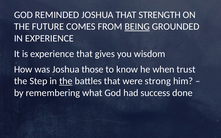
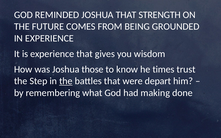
BEING underline: present -> none (137, 27)
when: when -> times (163, 69)
strong: strong -> depart (158, 81)
success: success -> making (155, 93)
